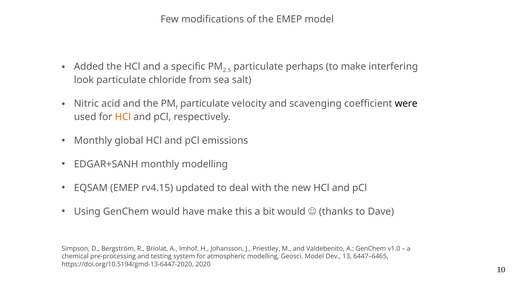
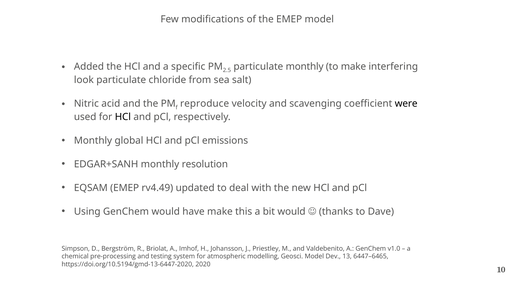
particulate perhaps: perhaps -> monthly (305, 67)
particulate: particulate -> reproduce (205, 104)
HCl colour: orange -> black (123, 117)
monthly modelling: modelling -> resolution (205, 165)
rv4.15: rv4.15 -> rv4.49 (157, 188)
